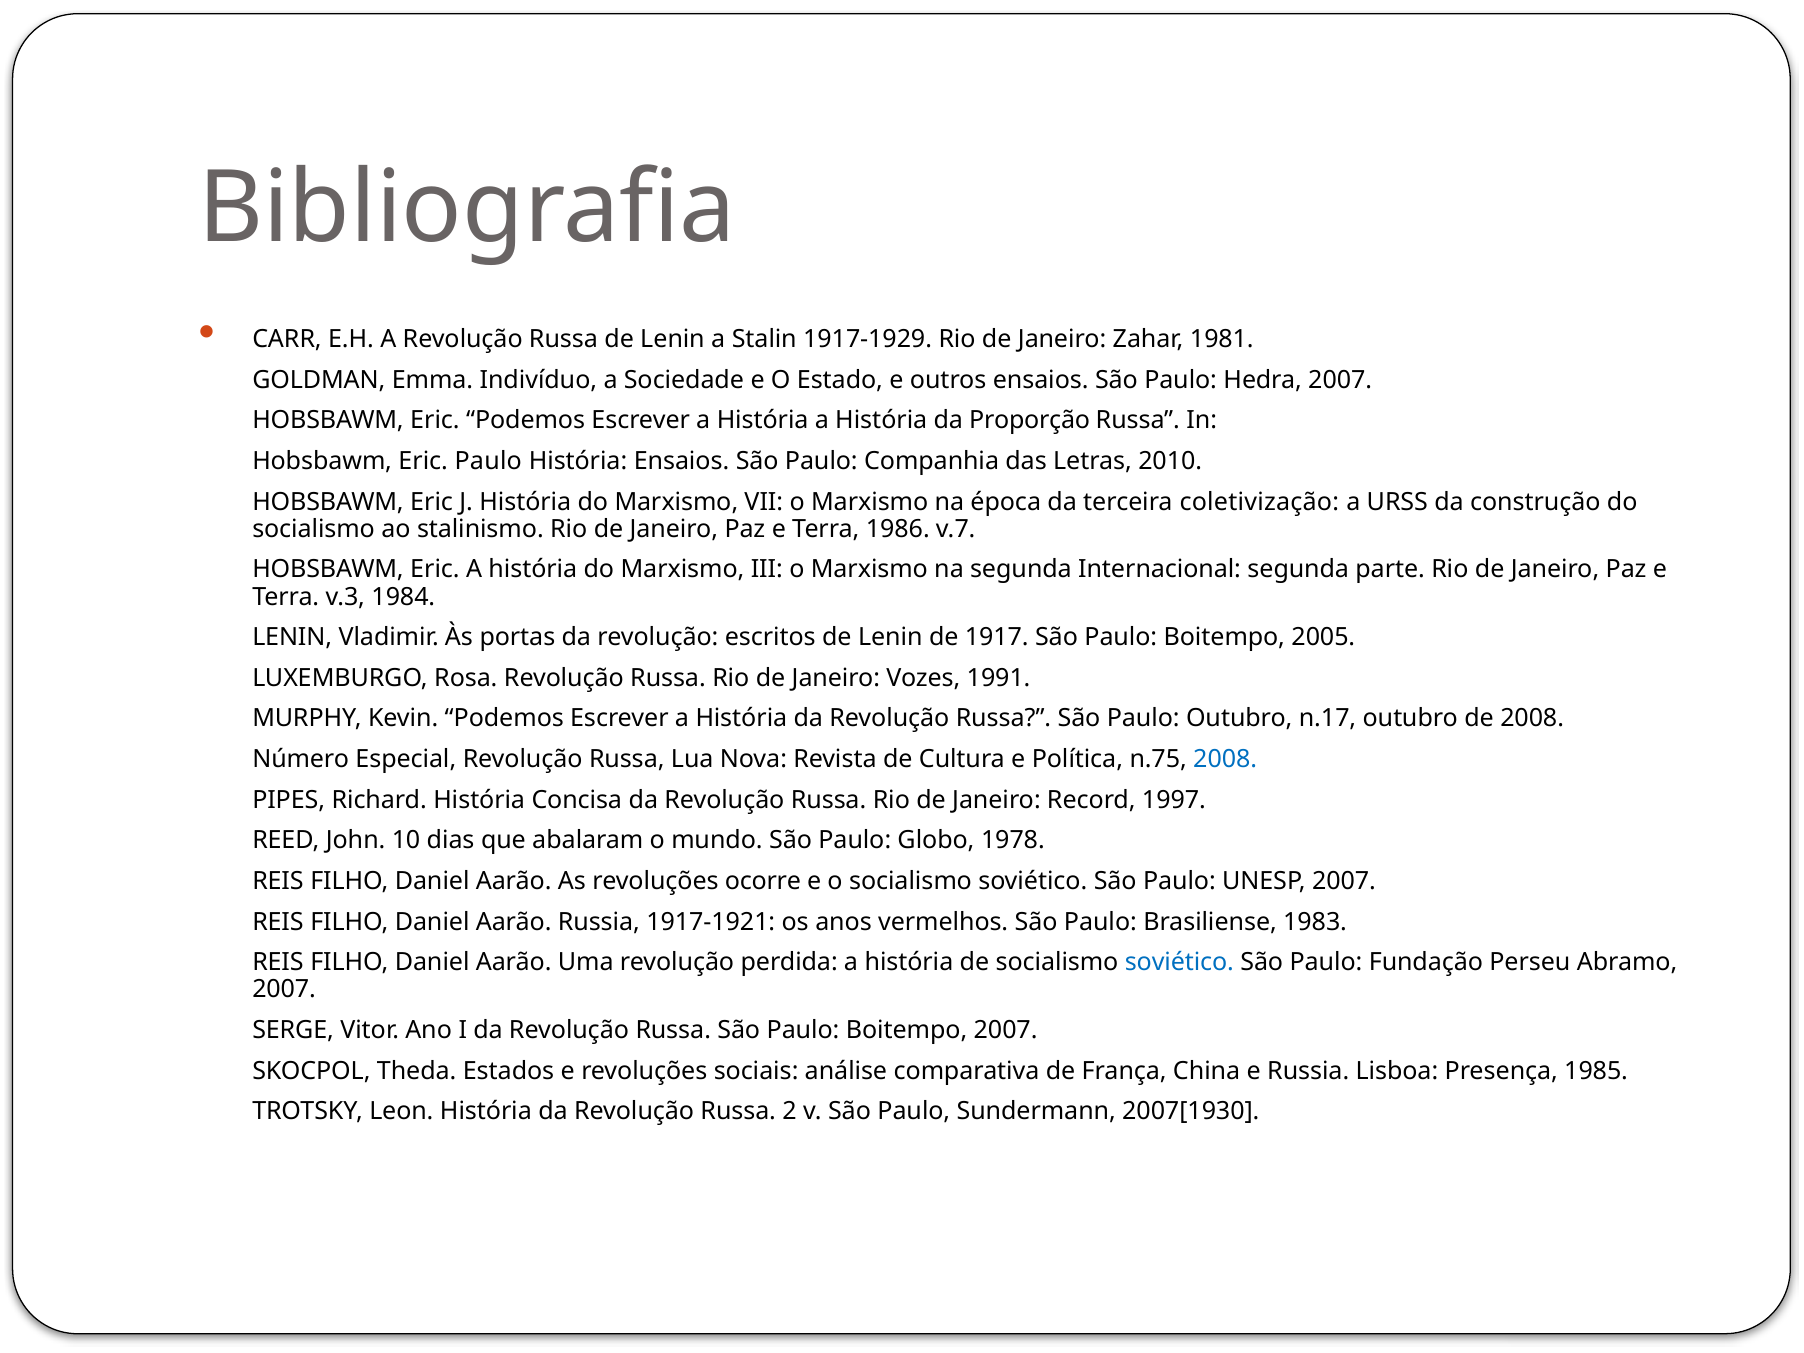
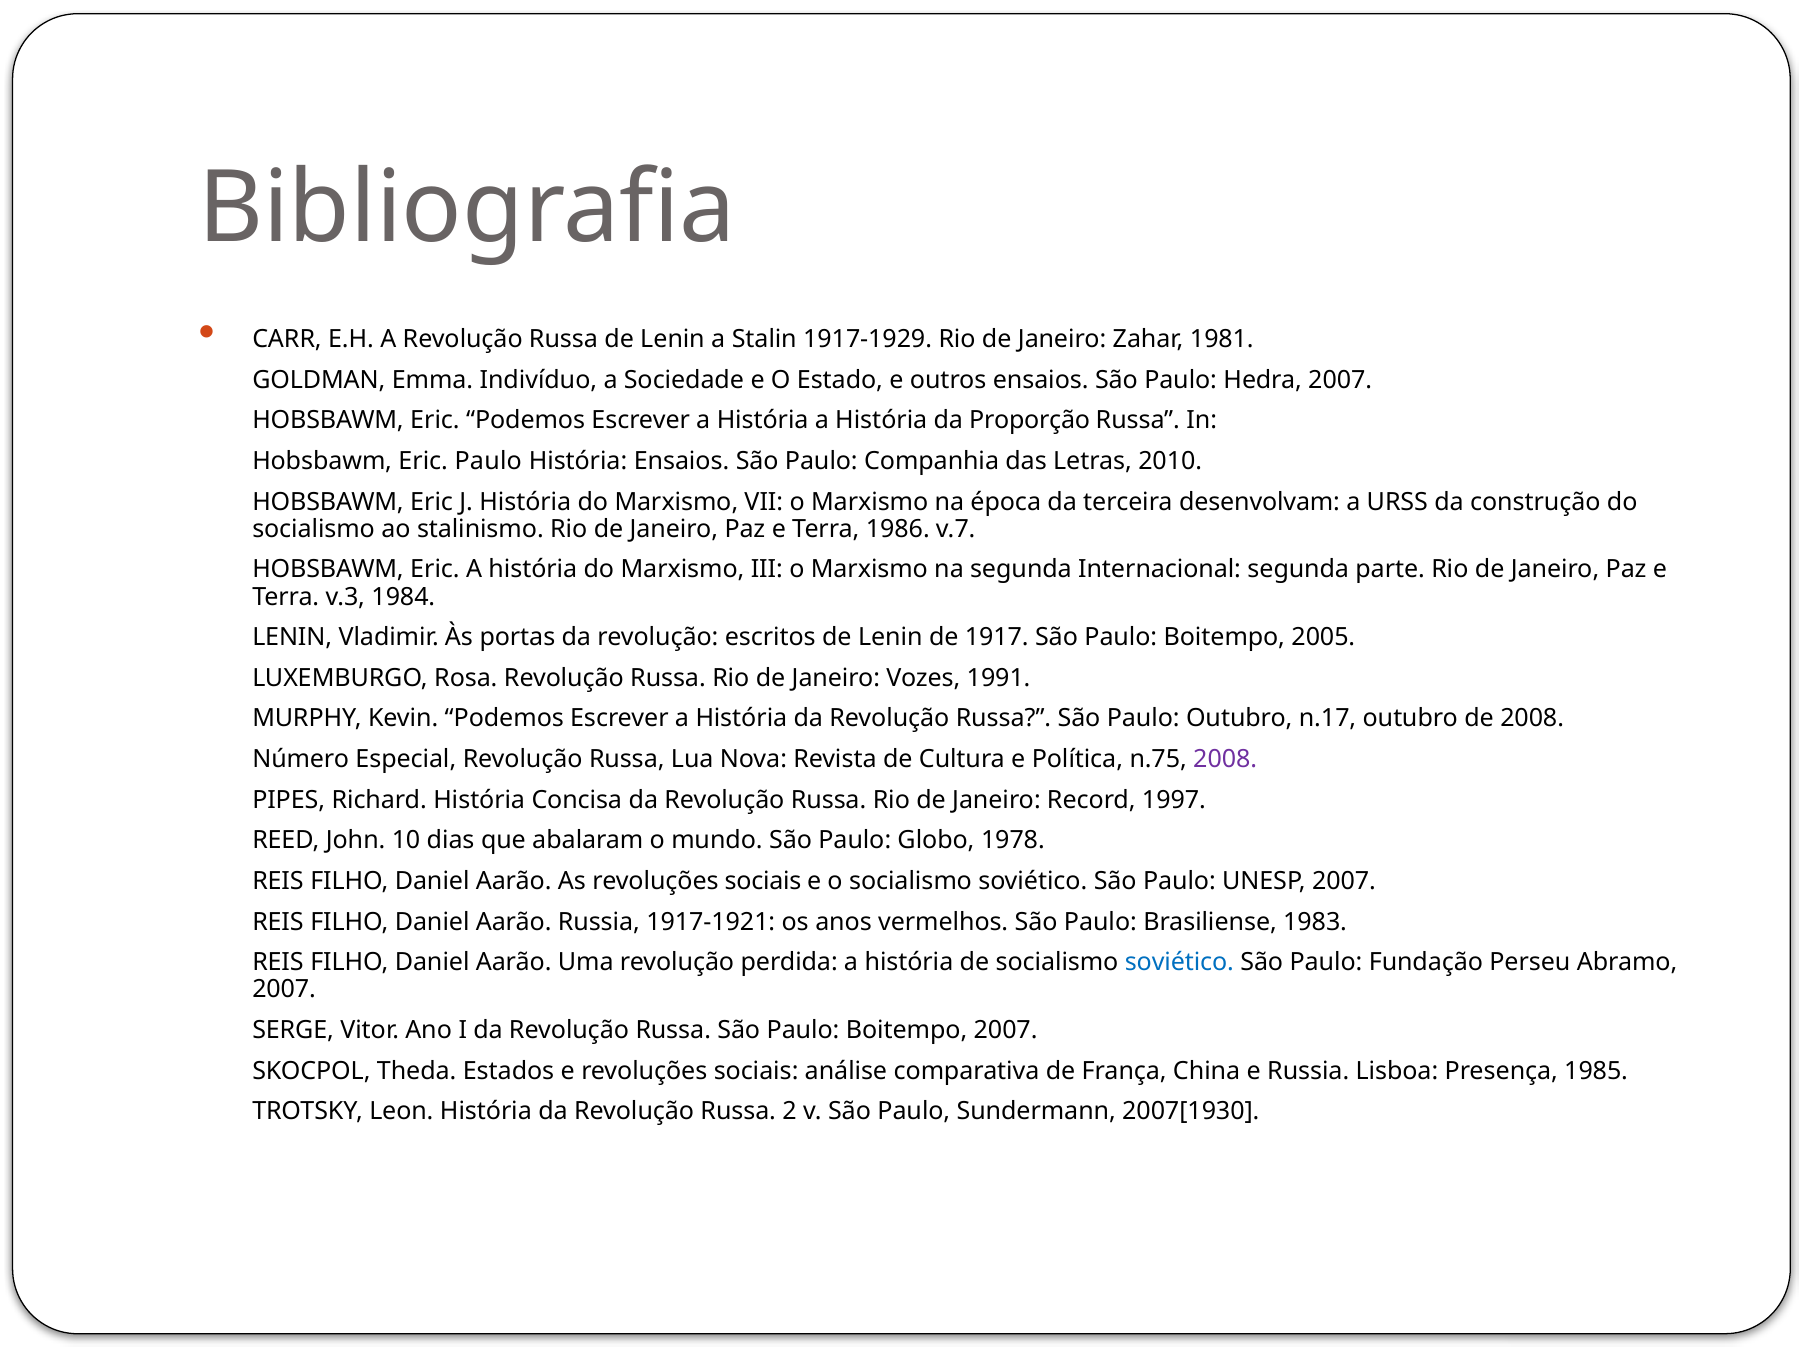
coletivização: coletivização -> desenvolvam (1260, 502)
2008 colour: blue -> purple (1225, 759)
As revoluções ocorre: ocorre -> sociais (763, 881)
